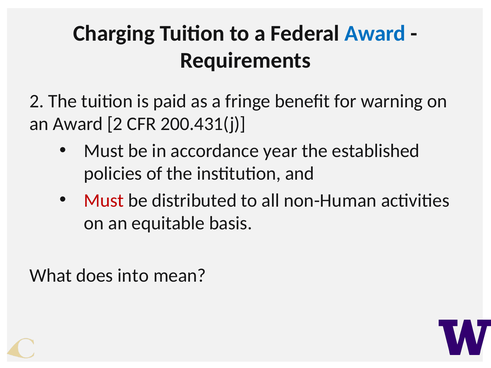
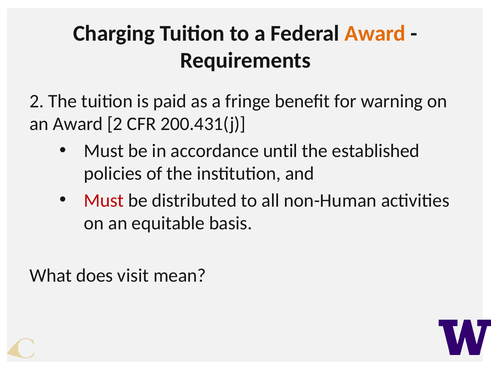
Award colour: blue -> orange (375, 33)
year: year -> until (280, 151)
into: into -> visit (133, 276)
